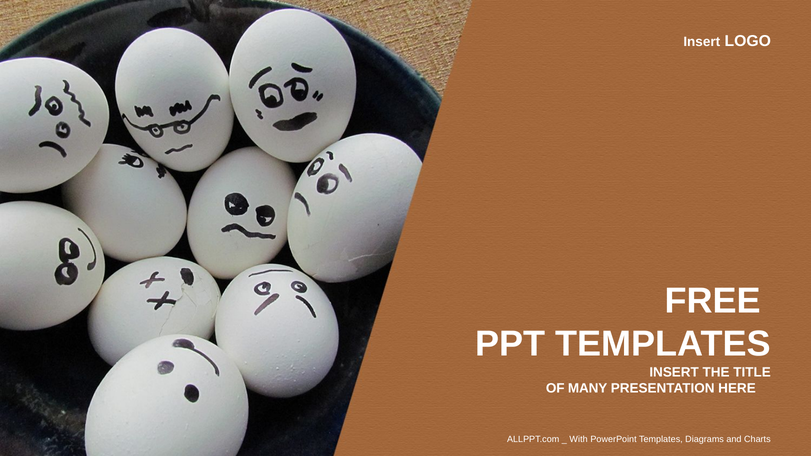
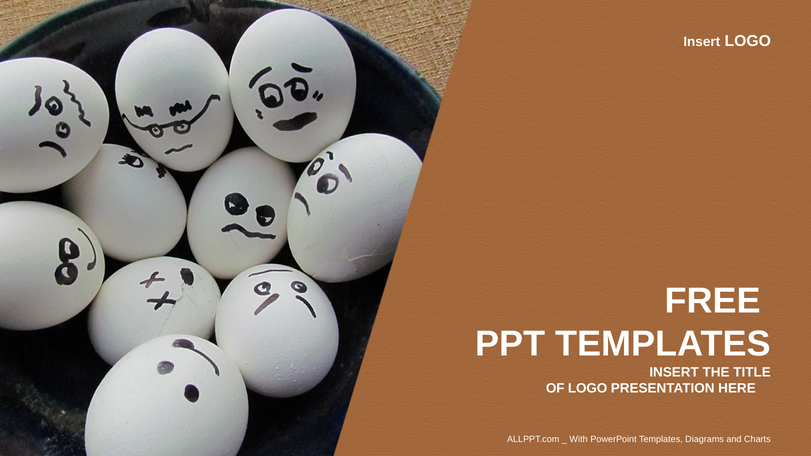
OF MANY: MANY -> LOGO (588, 389)
